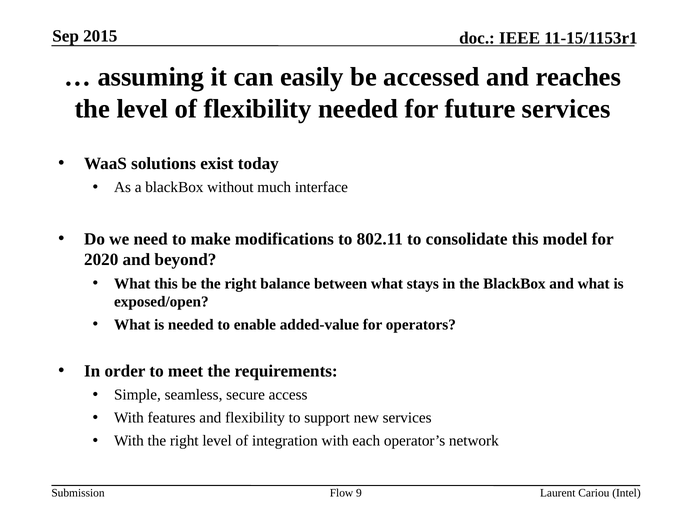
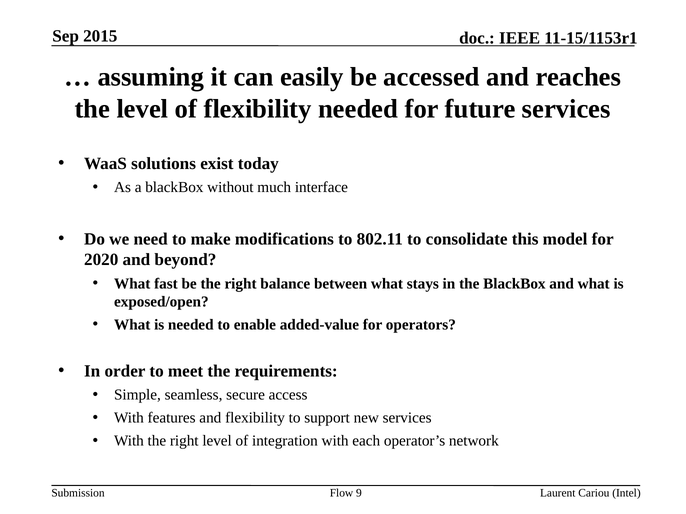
What this: this -> fast (166, 284)
